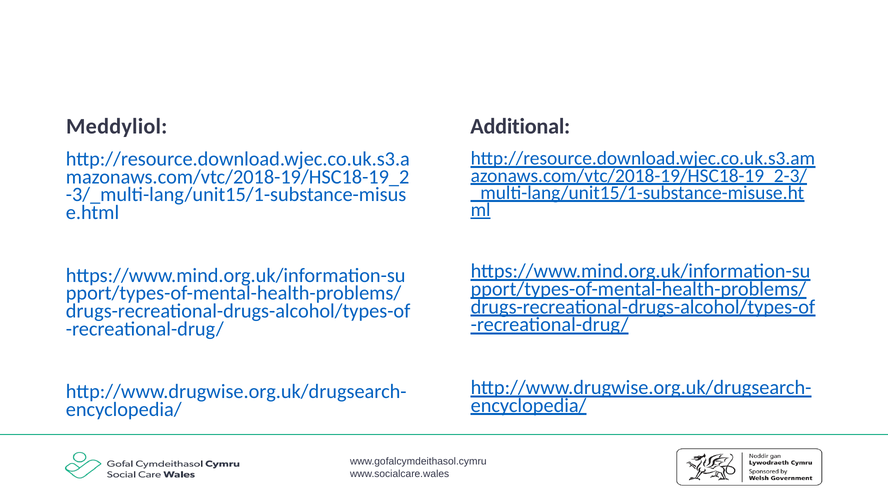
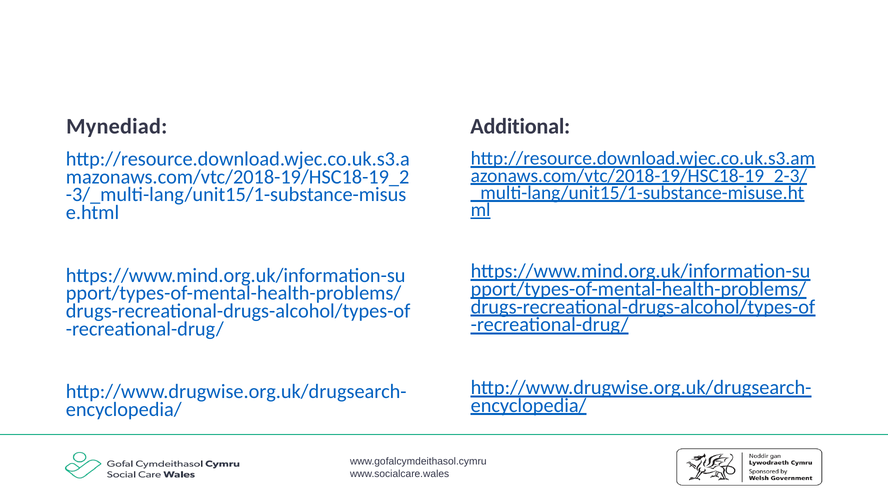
Meddyliol: Meddyliol -> Mynediad (117, 126)
